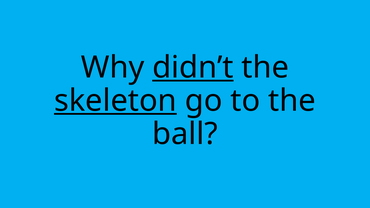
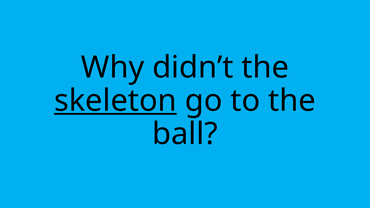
didn’t underline: present -> none (193, 67)
